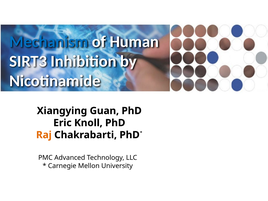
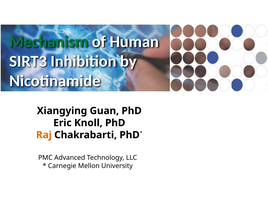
Mechanism colour: blue -> green (49, 42)
